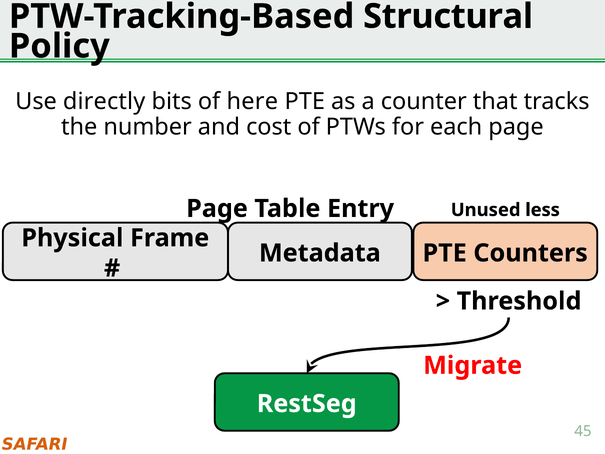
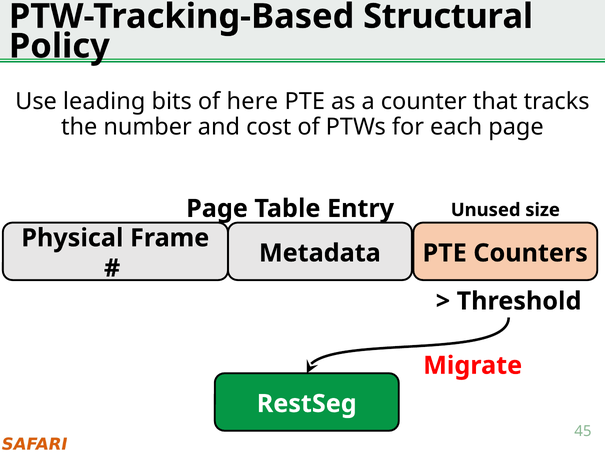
directly: directly -> leading (104, 101)
less: less -> size (543, 210)
